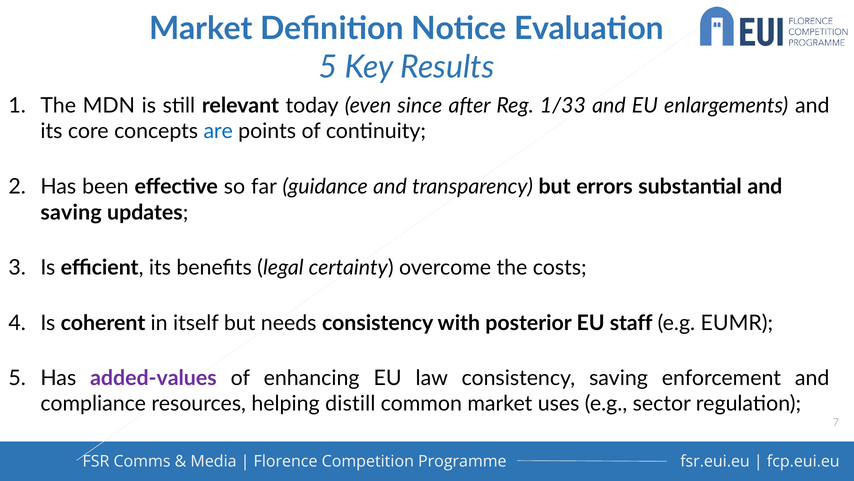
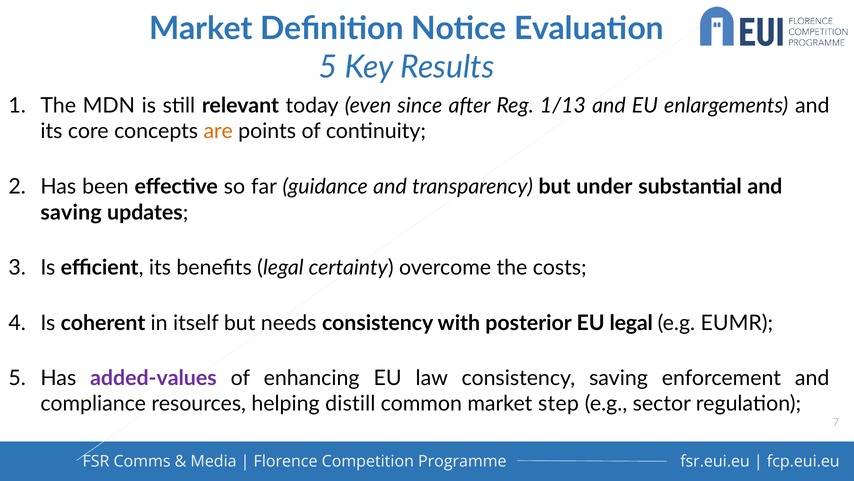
1/33: 1/33 -> 1/13 (563, 106)
are colour: blue -> orange (218, 131)
errors: errors -> under (604, 187)
EU staff: staff -> legal (631, 323)
uses: uses -> step (558, 403)
